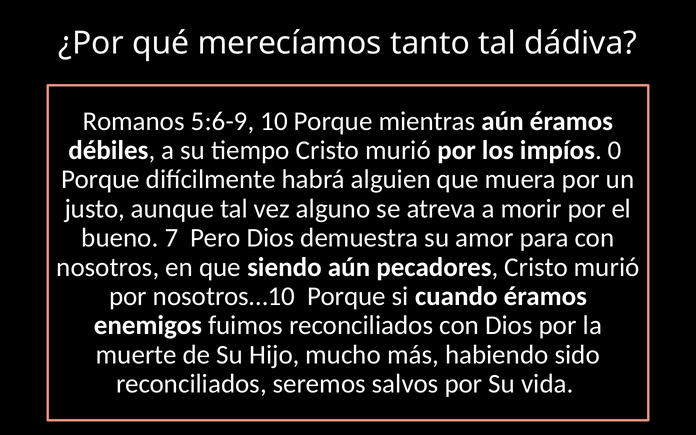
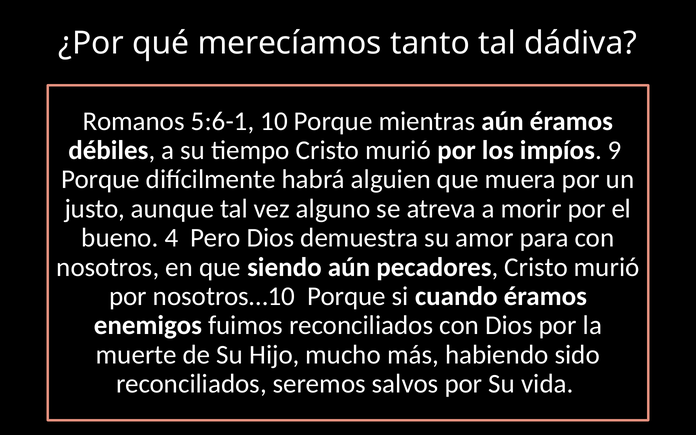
5:6-9: 5:6-9 -> 5:6-1 (223, 121)
0: 0 -> 9 (615, 150)
7: 7 -> 4 (171, 238)
